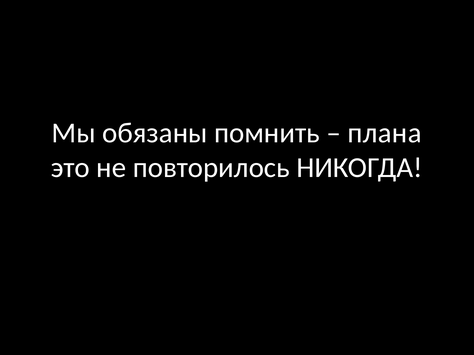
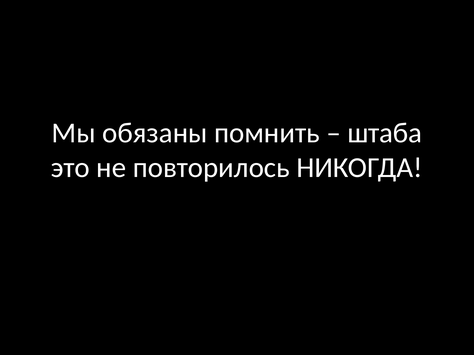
плана: плана -> штаба (385, 133)
